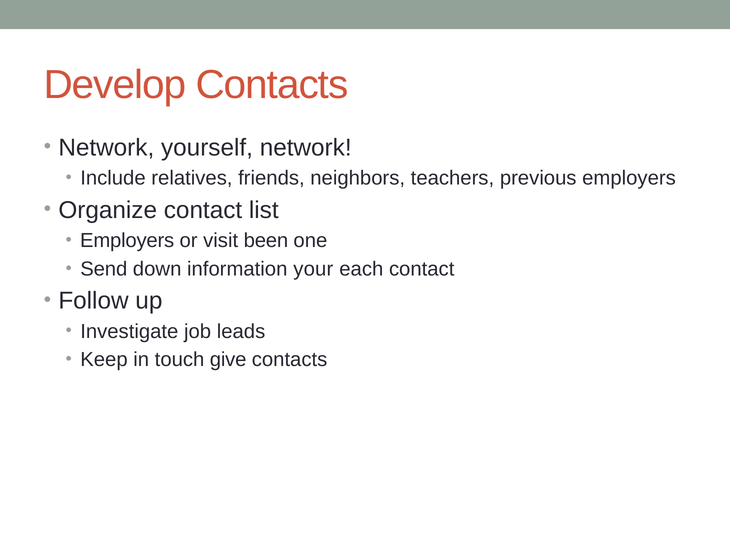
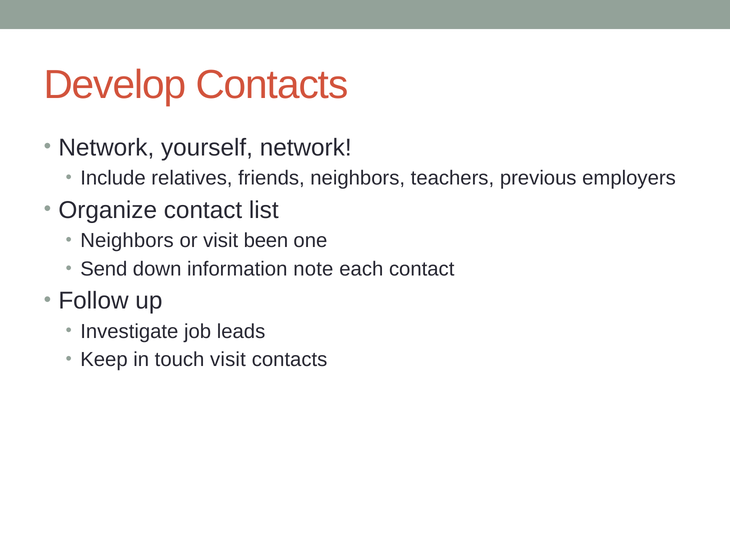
Employers: Employers -> Neighbors (127, 241)
your: your -> note (313, 269)
touch give: give -> visit (228, 360)
